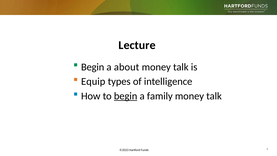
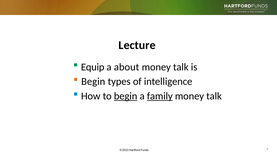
Begin: Begin -> Equip (93, 67)
Equip: Equip -> Begin (93, 81)
family underline: none -> present (160, 96)
